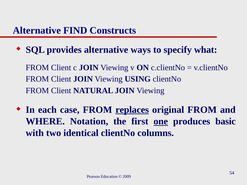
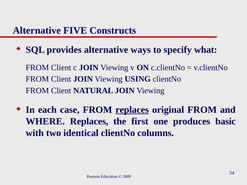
FIND: FIND -> FIVE (75, 31)
WHERE Notation: Notation -> Replaces (89, 121)
one underline: present -> none (161, 121)
